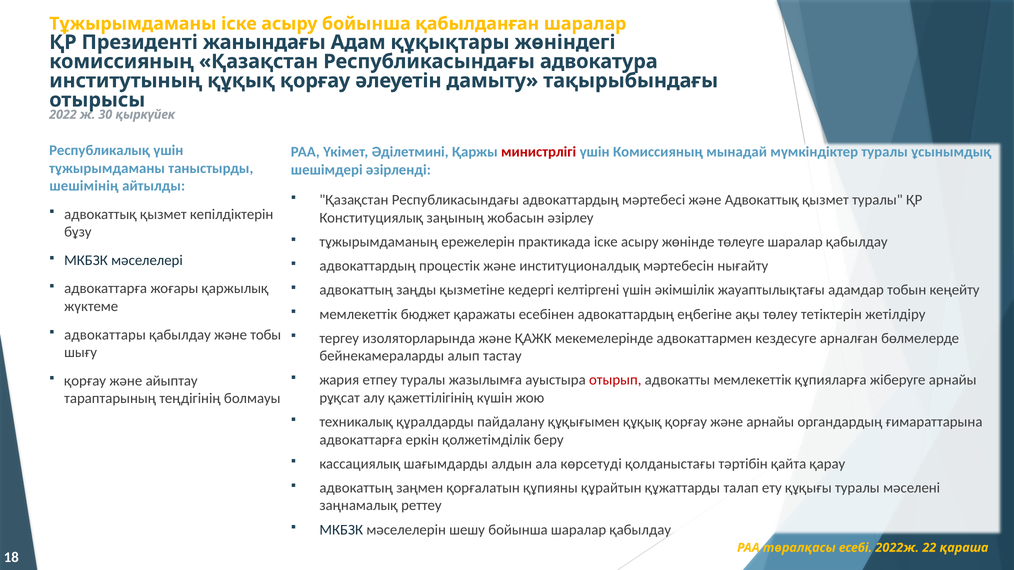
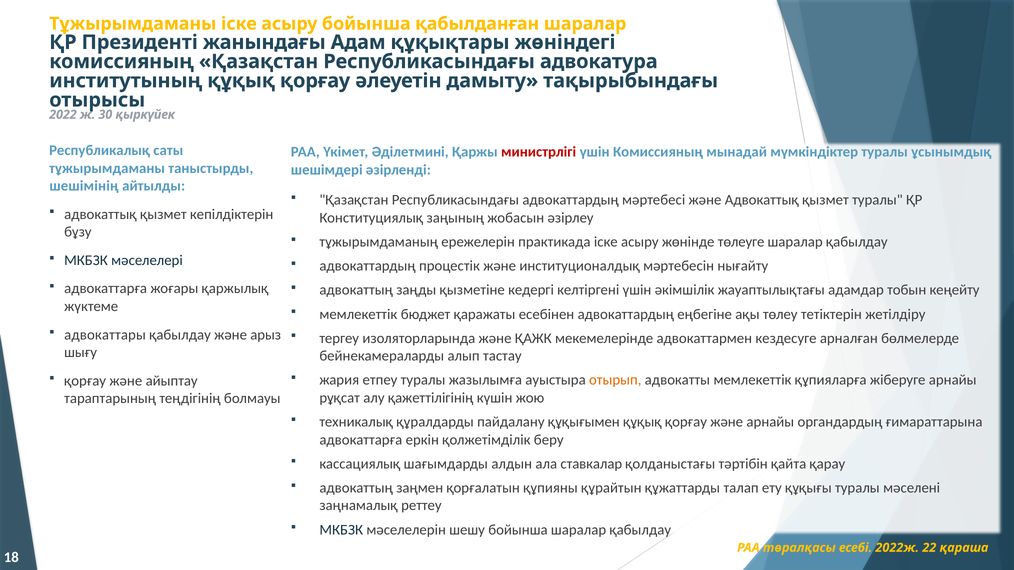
Республикалық үшін: үшін -> саты (168, 151)
тобы: тобы -> арыз (266, 335)
отырып colour: red -> orange (615, 380)
көрсетуді: көрсетуді -> ставкалар (591, 464)
